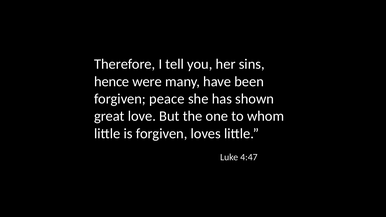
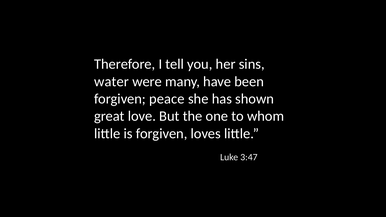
hence: hence -> water (112, 82)
4:47: 4:47 -> 3:47 (249, 157)
